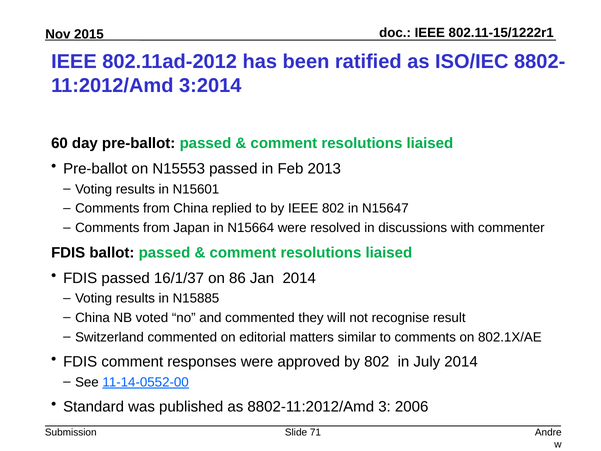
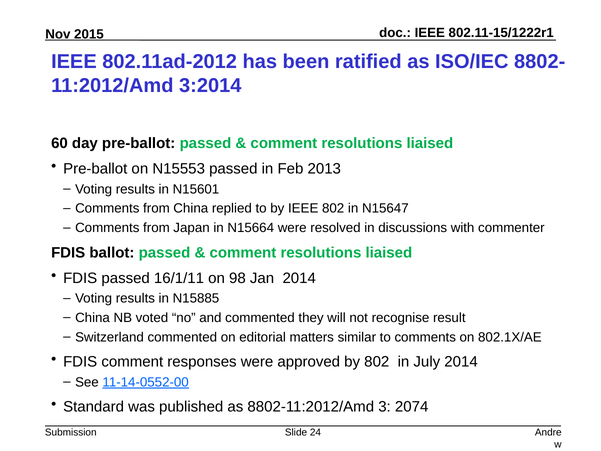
16/1/37: 16/1/37 -> 16/1/11 (179, 278)
86: 86 -> 98 (237, 278)
2006: 2006 -> 2074 (412, 407)
71: 71 -> 24 (316, 432)
